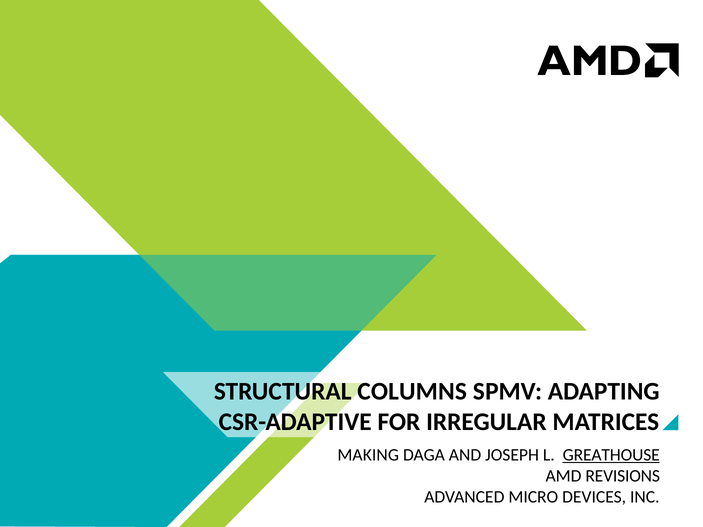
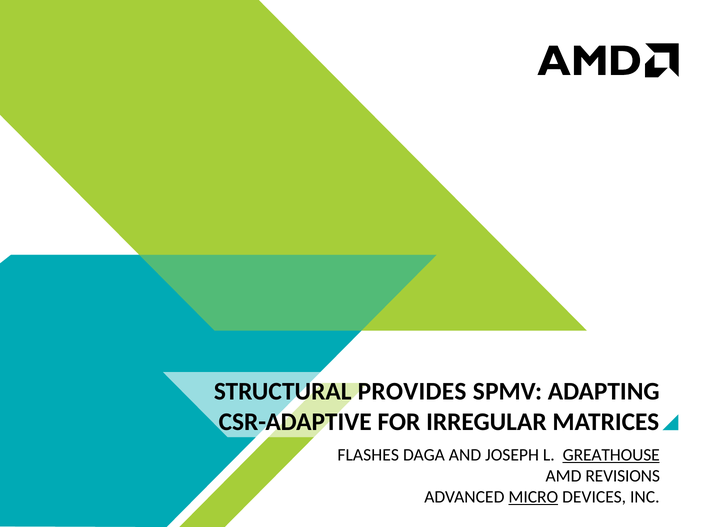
COLUMNS: COLUMNS -> PROVIDES (412, 391)
MAKING: MAKING -> FLASHES (368, 455)
MICRO underline: none -> present (533, 497)
